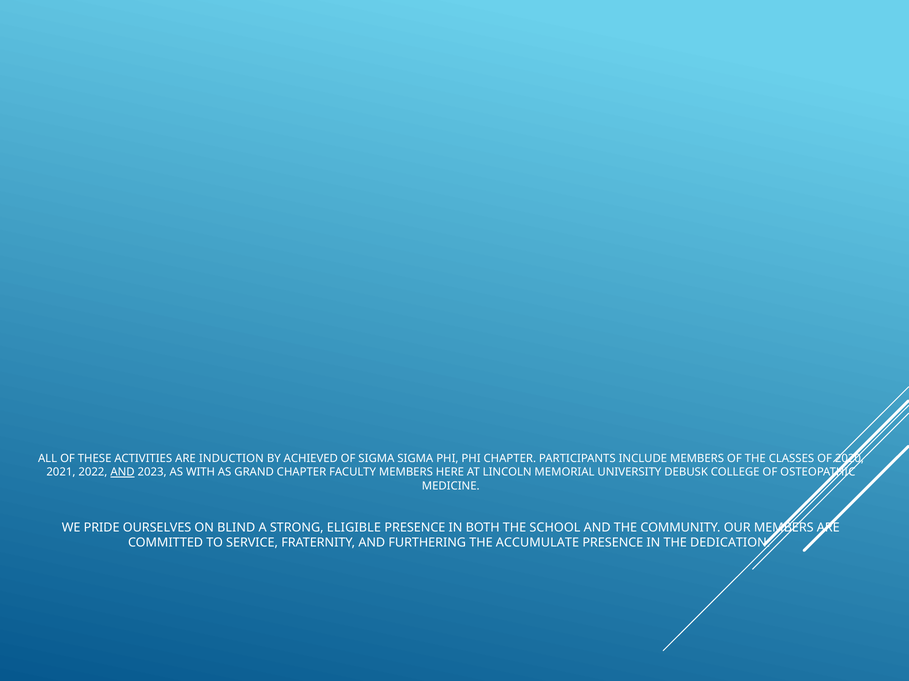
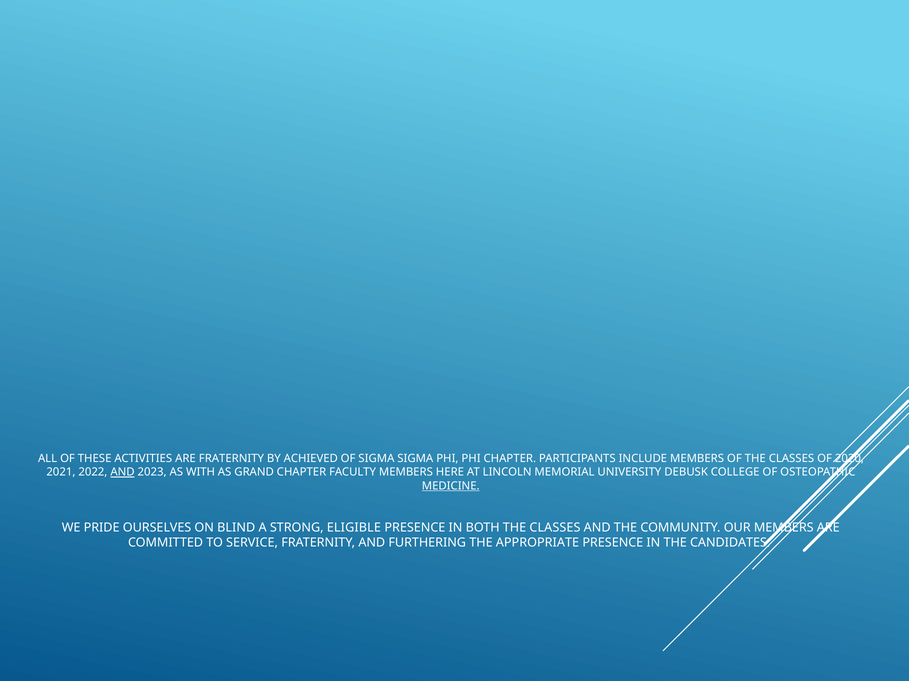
ARE INDUCTION: INDUCTION -> FRATERNITY (231, 459)
MEDICINE underline: none -> present (451, 486)
BOTH THE SCHOOL: SCHOOL -> CLASSES (555, 528)
ACCUMULATE: ACCUMULATE -> APPROPRIATE (537, 543)
DEDICATION: DEDICATION -> CANDIDATES (730, 543)
